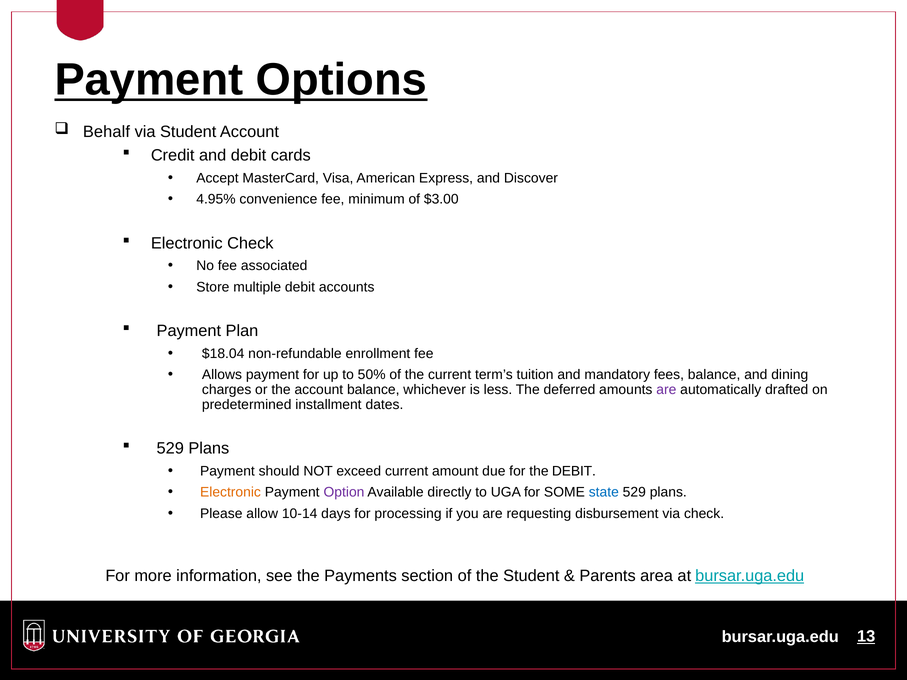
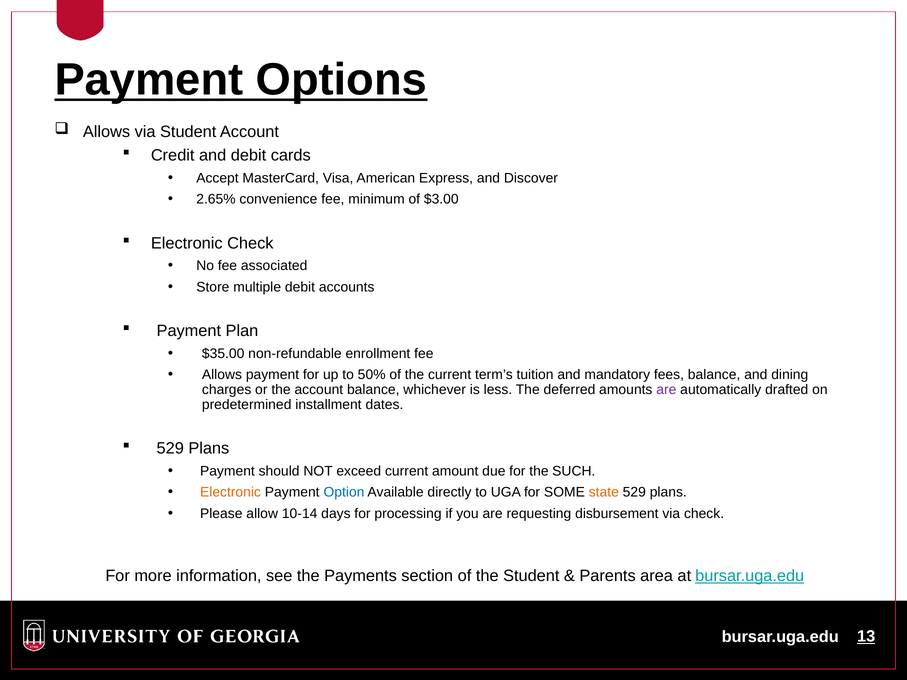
Behalf: Behalf -> Allows (107, 132)
4.95%: 4.95% -> 2.65% (216, 199)
$18.04: $18.04 -> $35.00 (223, 354)
the DEBIT: DEBIT -> SUCH (574, 471)
Option colour: purple -> blue (344, 492)
state colour: blue -> orange (604, 492)
